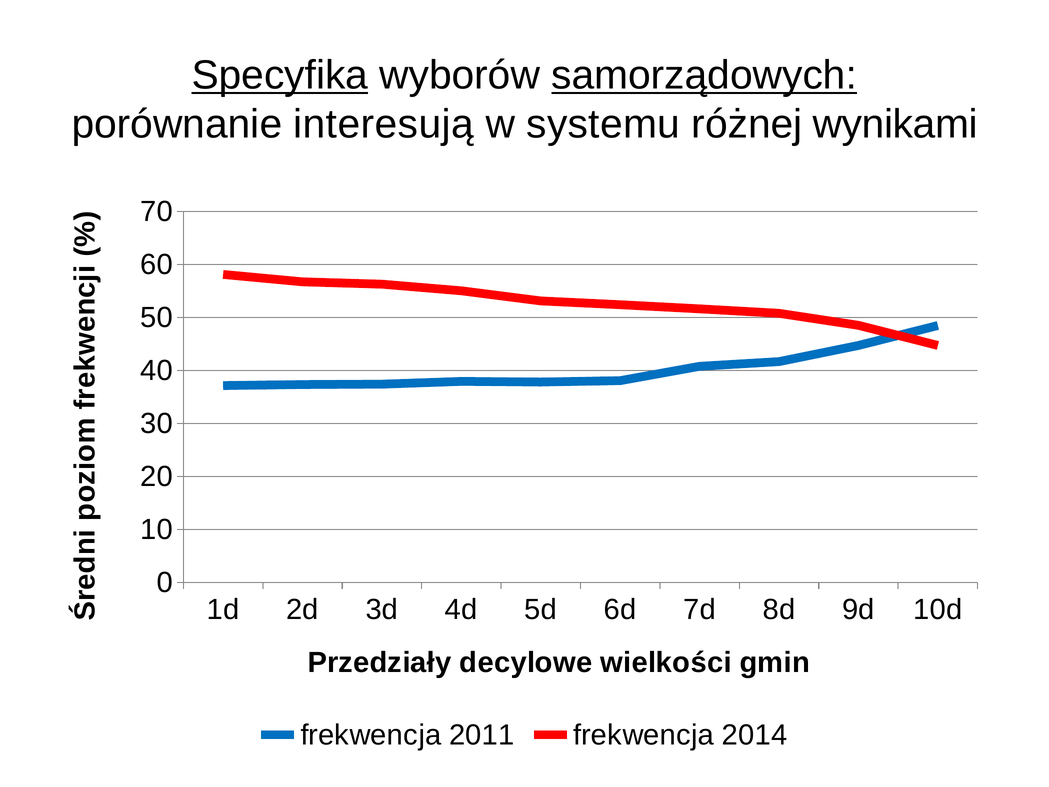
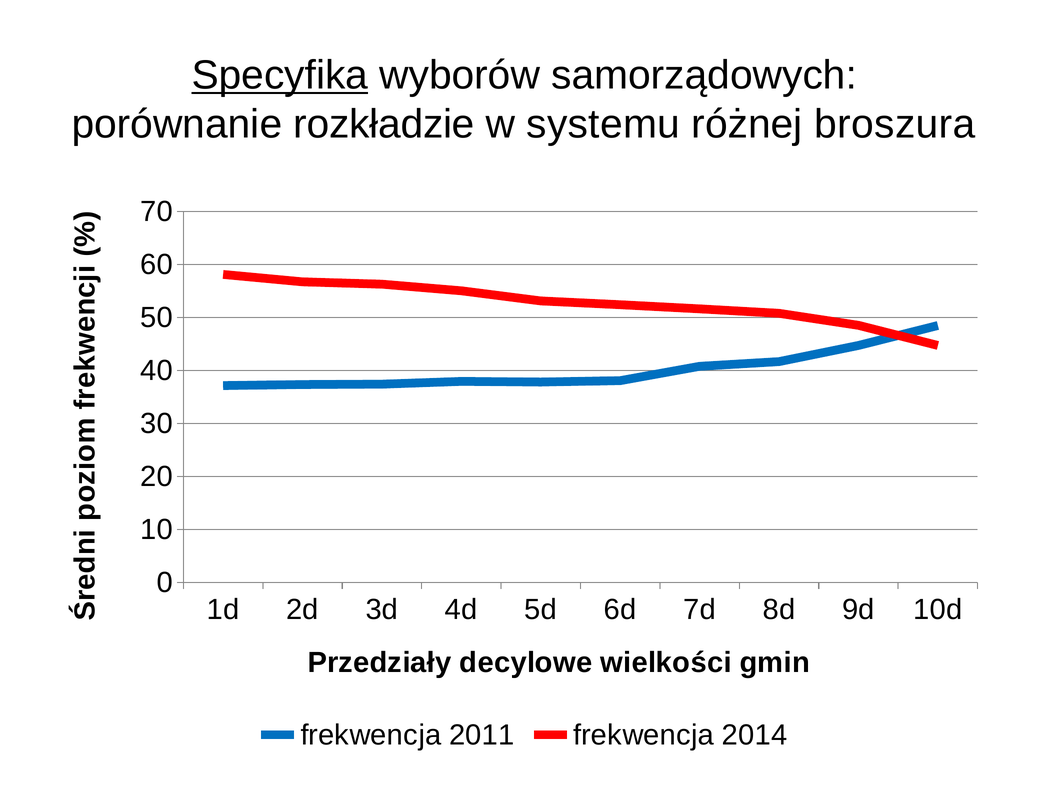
samorządowych underline: present -> none (704, 75)
interesują: interesują -> rozkładzie (384, 124)
wynikami: wynikami -> broszura (895, 124)
